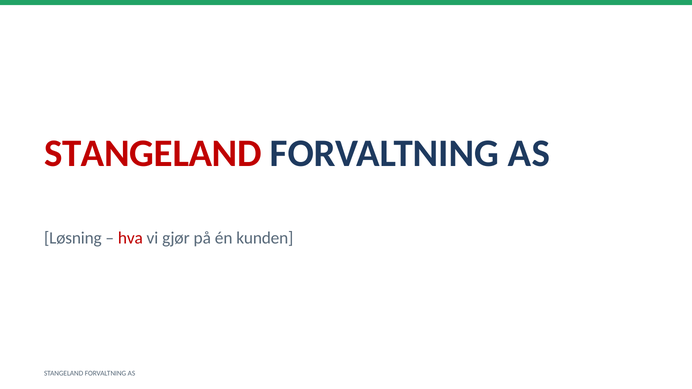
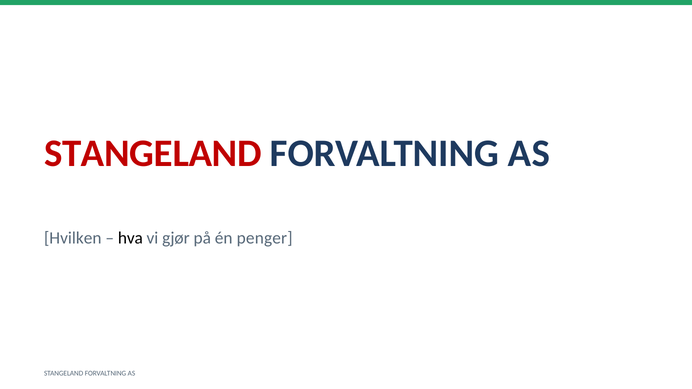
Løsning: Løsning -> Hvilken (73, 238)
hva colour: red -> black (130, 238)
kunden: kunden -> penger (265, 238)
